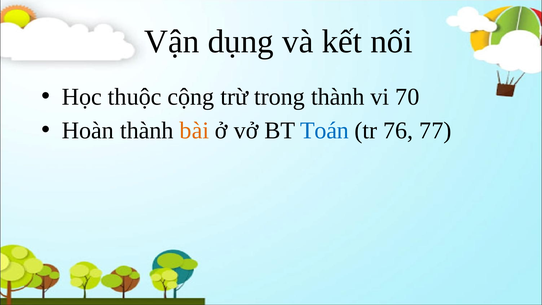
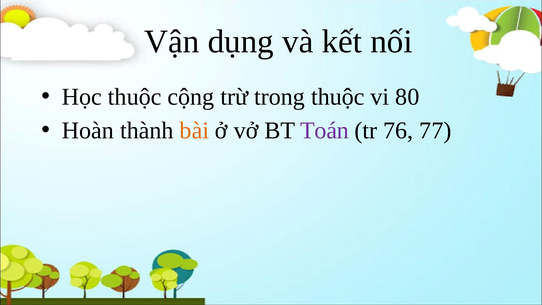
trong thành: thành -> thuộc (338, 97)
70: 70 -> 80 (407, 97)
Toán colour: blue -> purple (325, 130)
